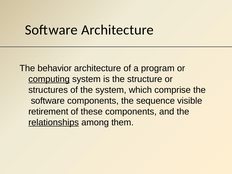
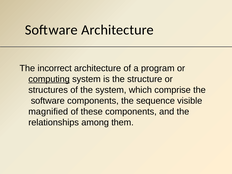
behavior: behavior -> incorrect (55, 68)
retirement: retirement -> magnified (48, 112)
relationships underline: present -> none (54, 122)
